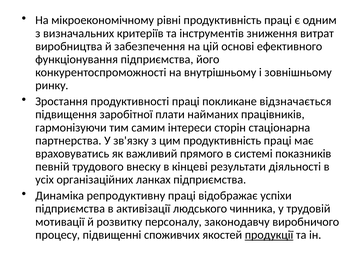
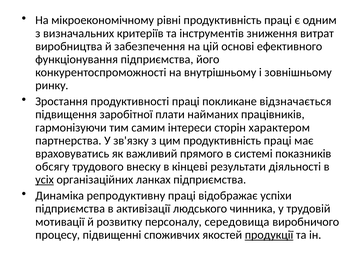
стаціонарна: стаціонарна -> характером (279, 127)
певній: певній -> обсягу (52, 166)
усіх underline: none -> present (45, 179)
законодавчу: законодавчу -> середовища (237, 221)
